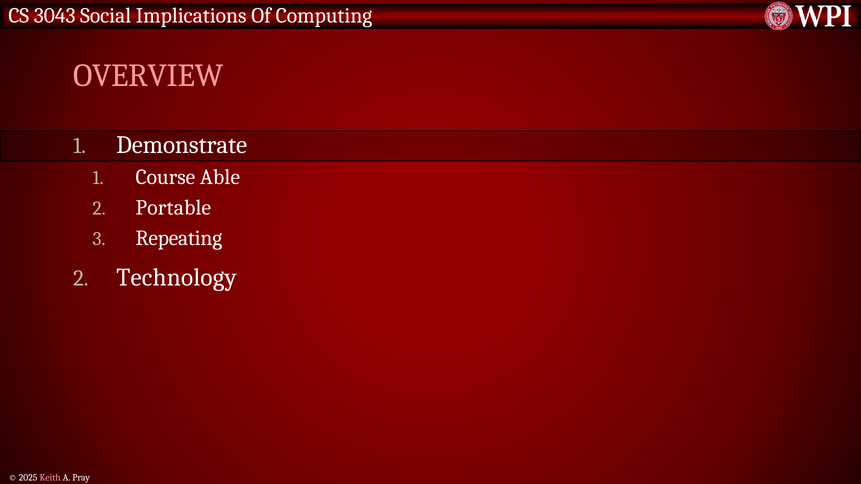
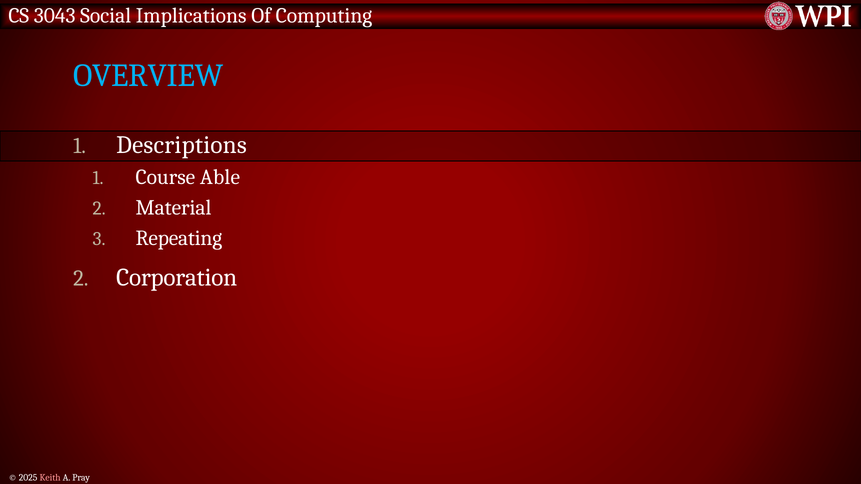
OVERVIEW colour: pink -> light blue (148, 76)
Demonstrate: Demonstrate -> Descriptions (182, 145)
Portable: Portable -> Material (173, 208)
Technology: Technology -> Corporation (177, 278)
